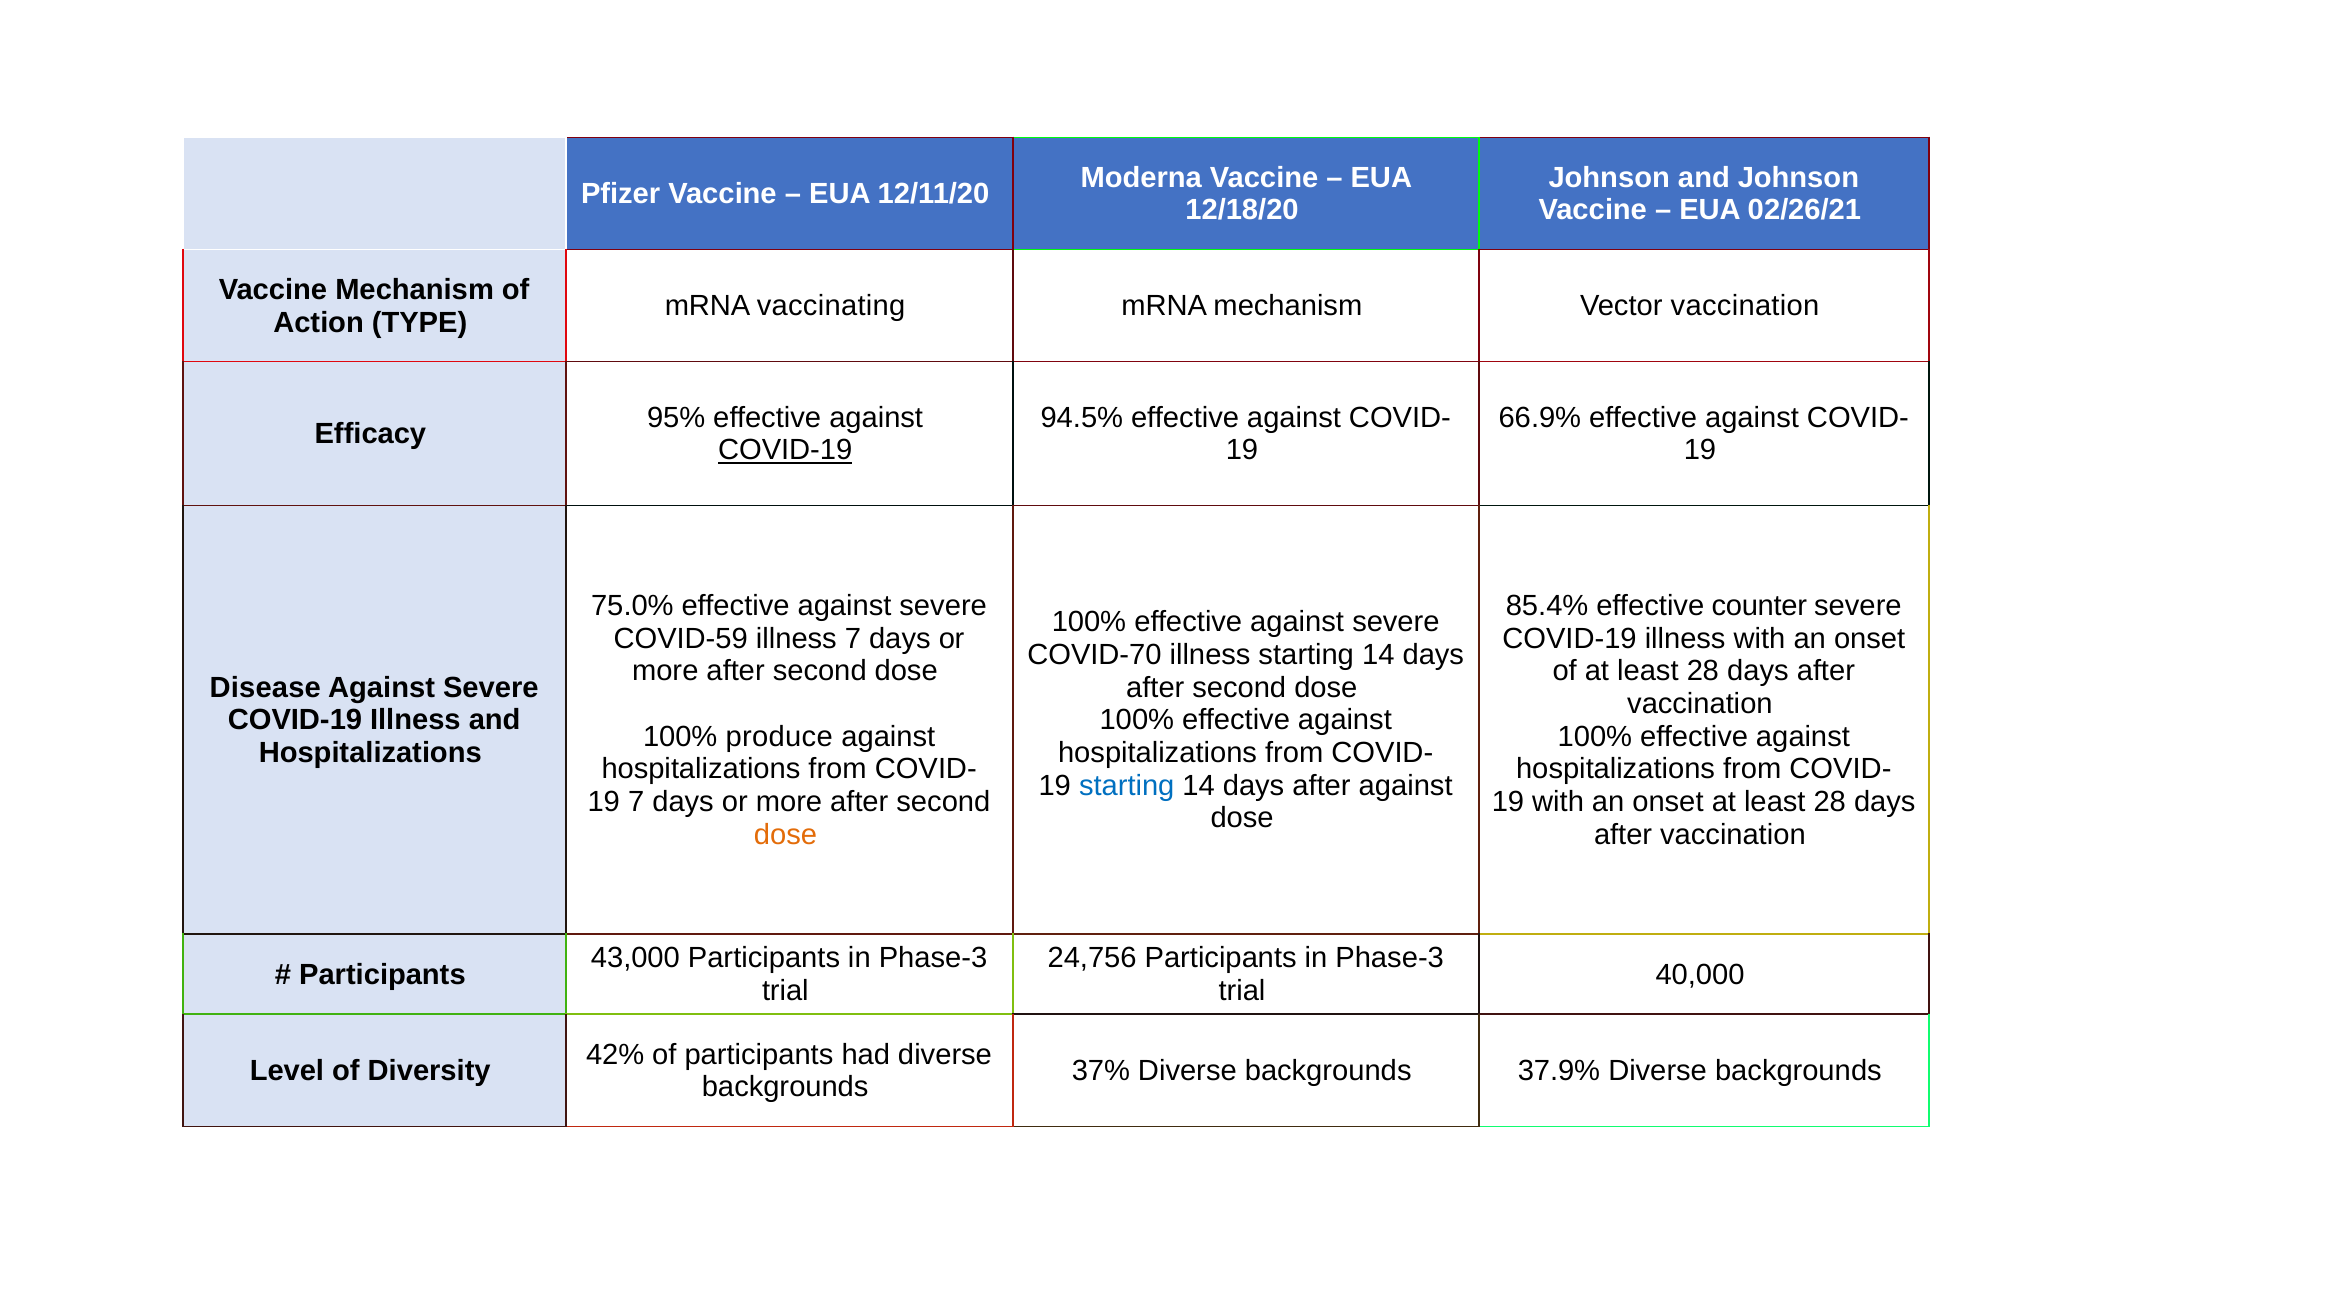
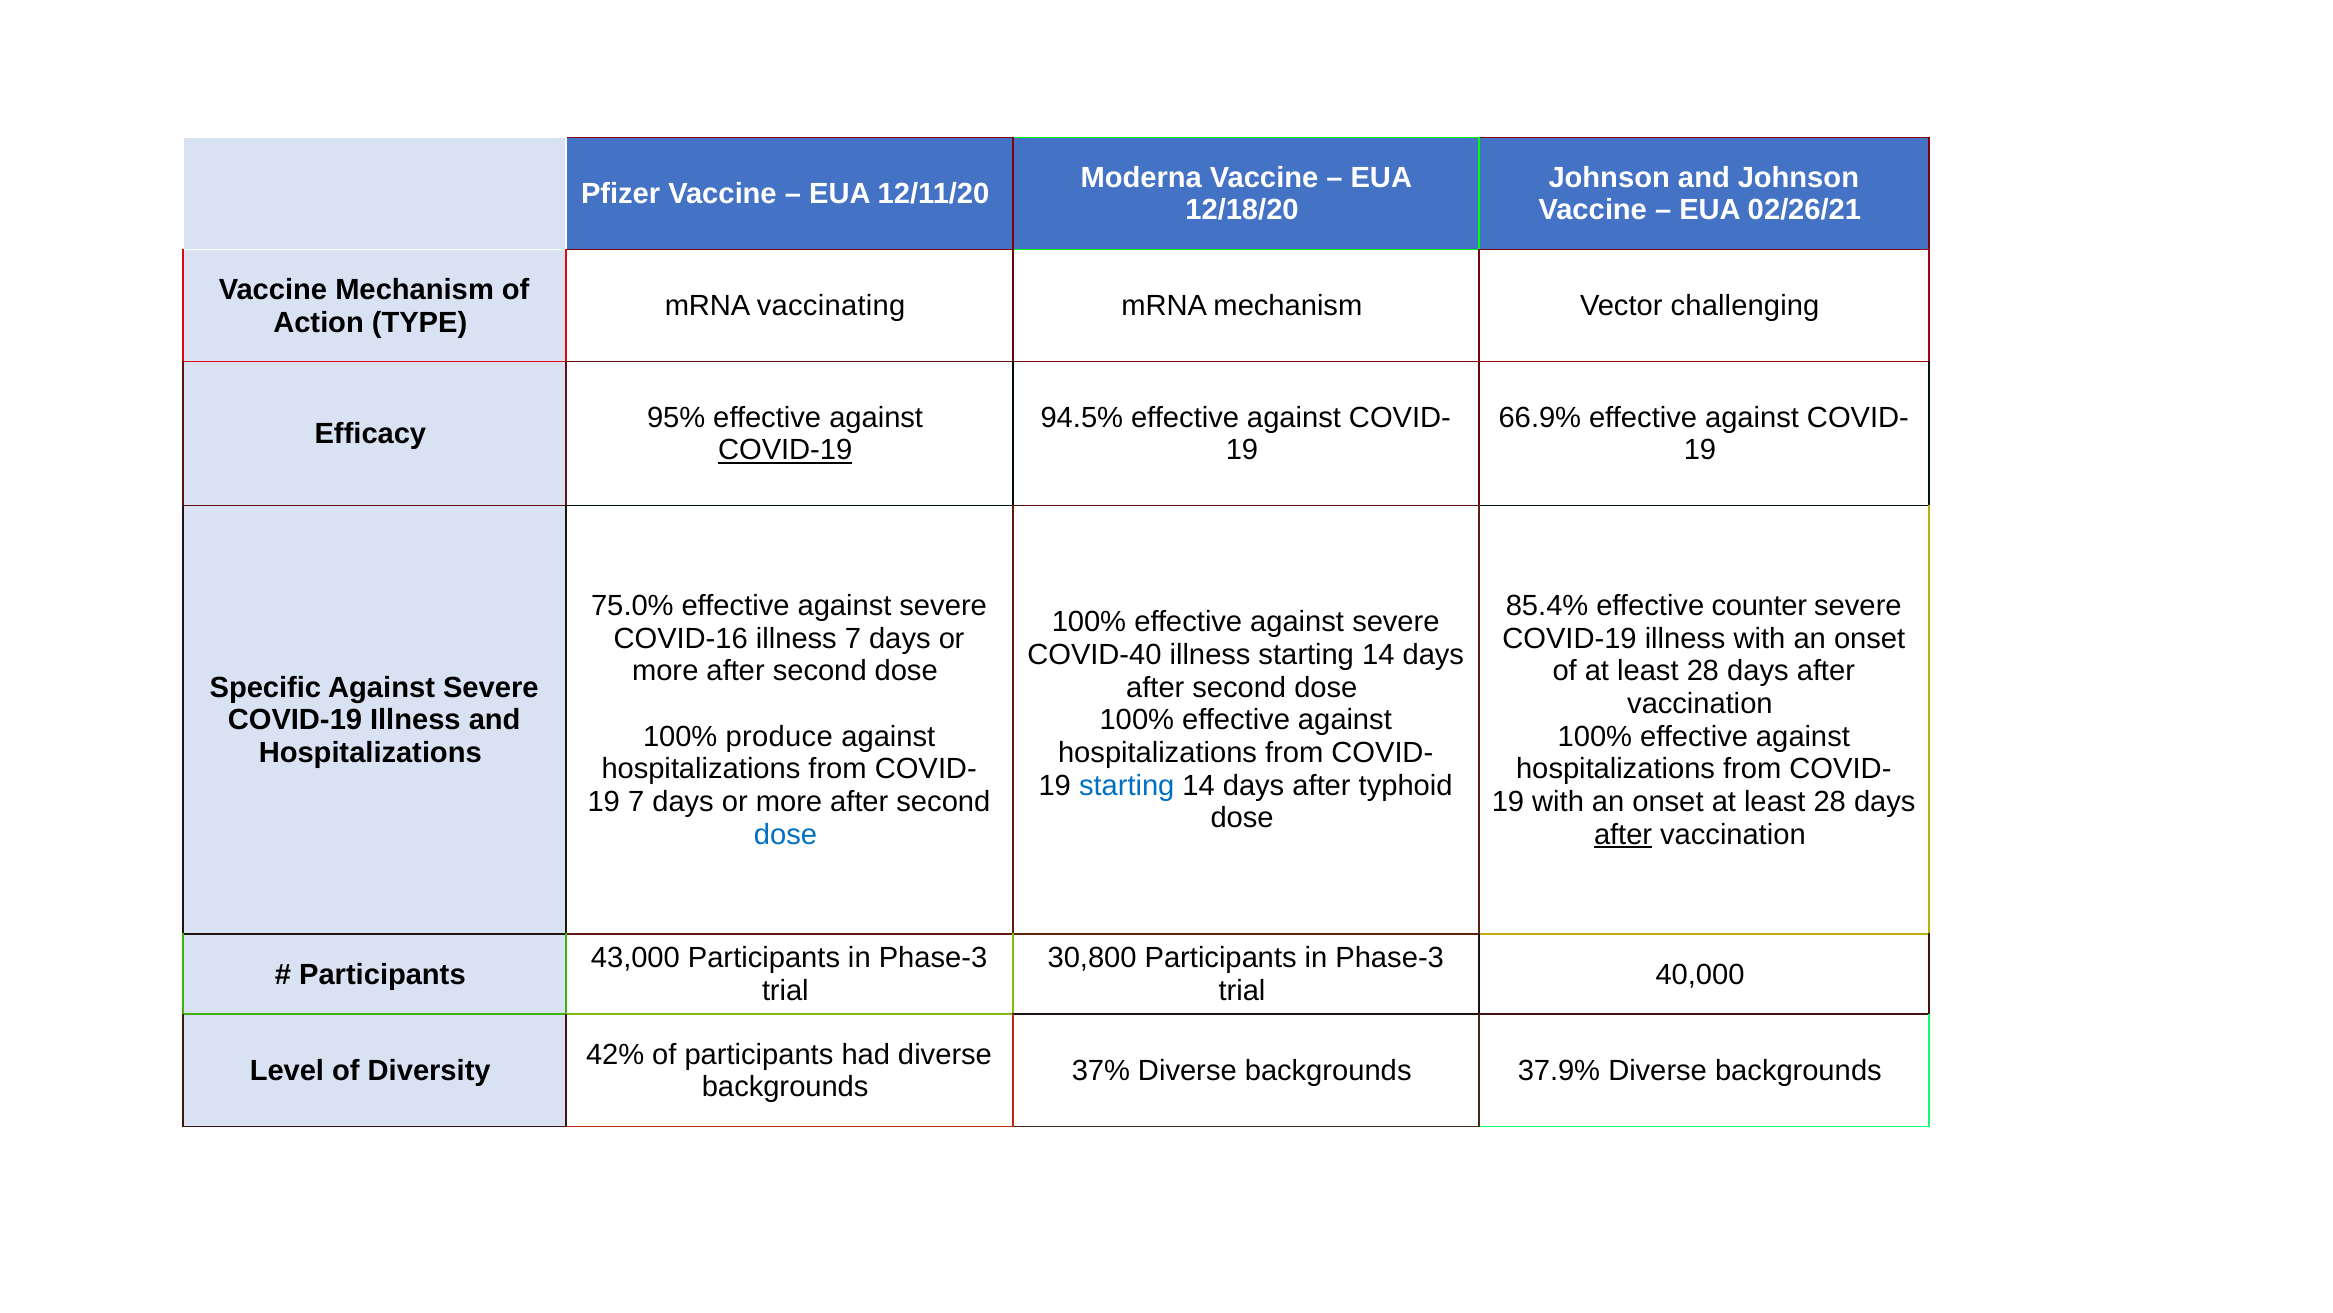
Vector vaccination: vaccination -> challenging (1745, 306)
COVID-59: COVID-59 -> COVID-16 (681, 638)
COVID-70: COVID-70 -> COVID-40 (1094, 654)
Disease: Disease -> Specific (265, 687)
after against: against -> typhoid (1406, 785)
dose colour: orange -> blue (785, 834)
after underline: none -> present (1623, 834)
24,756: 24,756 -> 30,800 (1092, 958)
